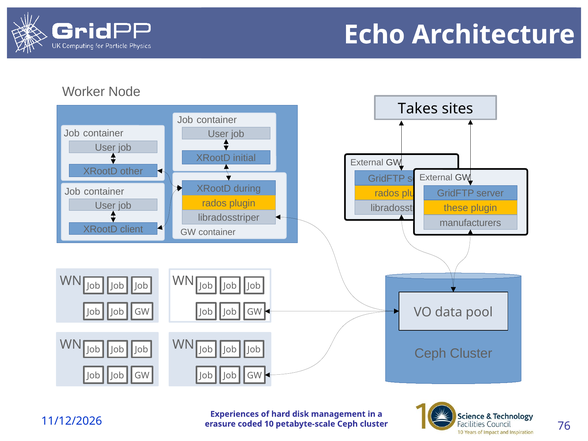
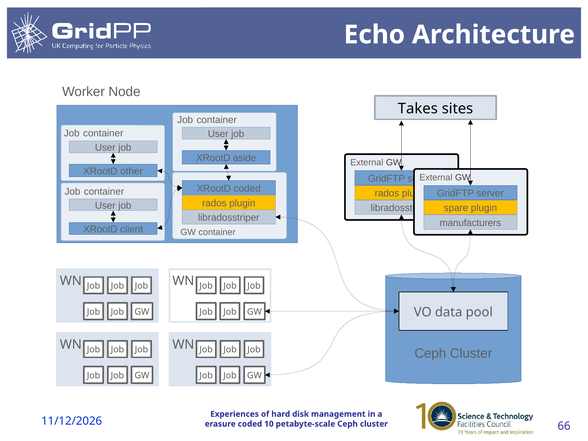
initial: initial -> aside (245, 158)
XRootD during: during -> coded (247, 189)
these: these -> spare (456, 208)
76: 76 -> 66 (564, 426)
